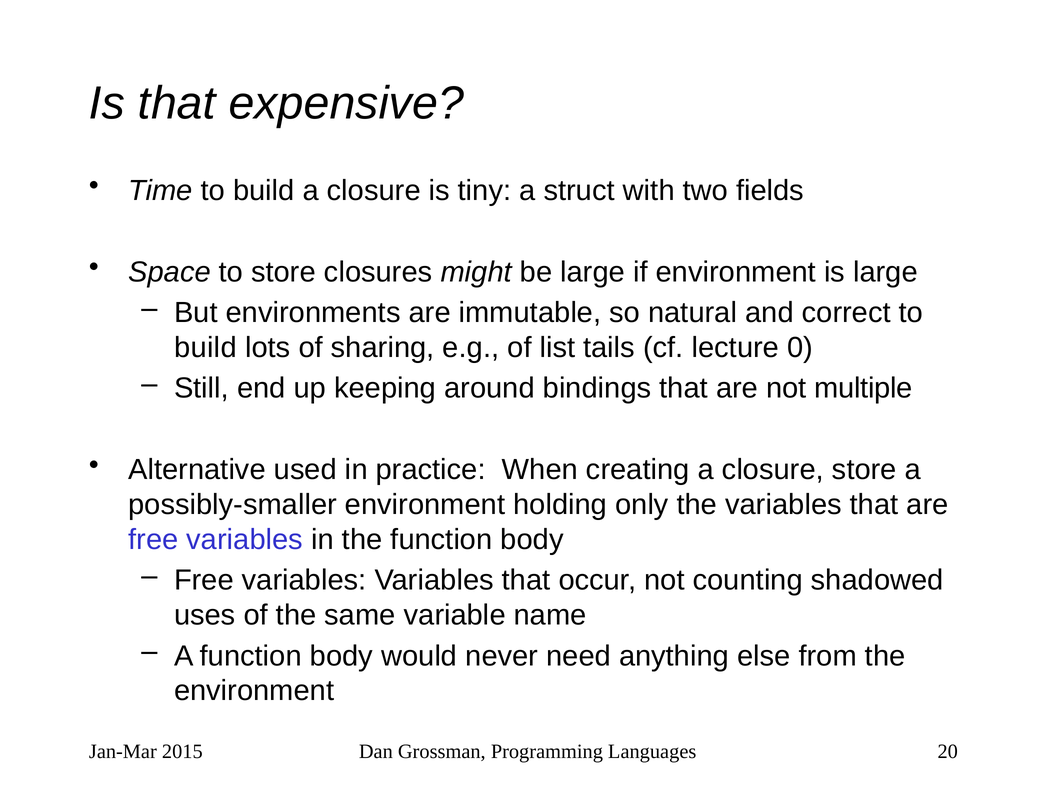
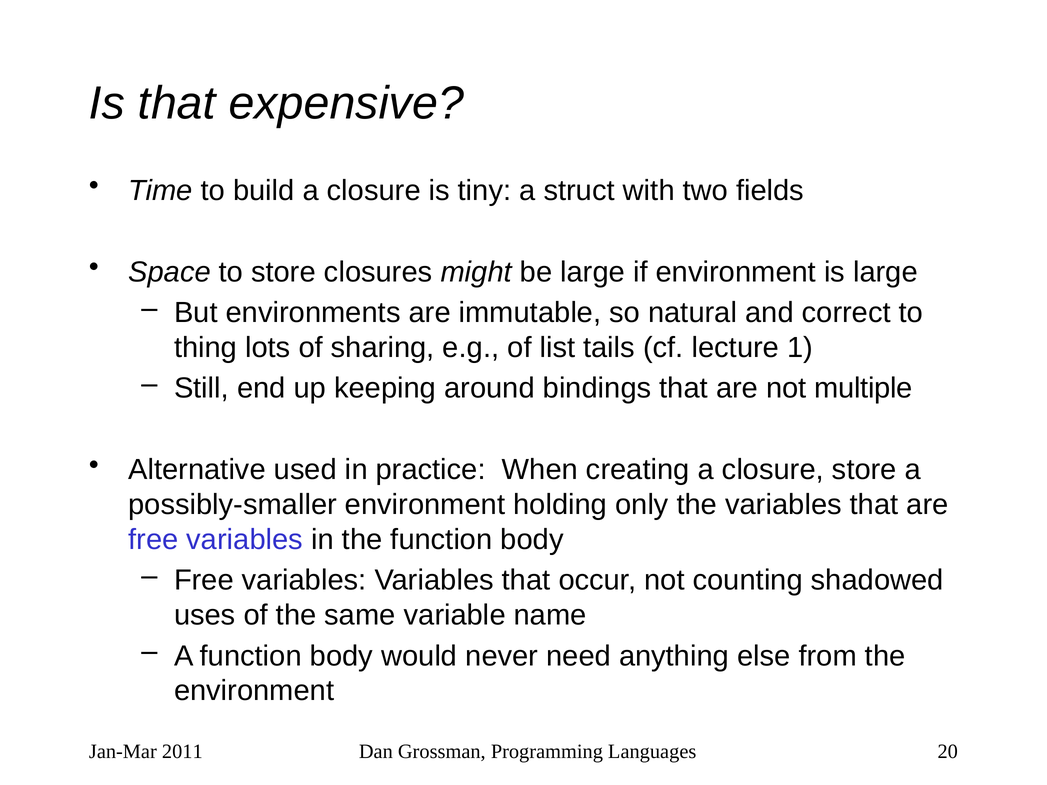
build: build -> thing (206, 348)
0: 0 -> 1 (800, 348)
2015: 2015 -> 2011 (182, 752)
